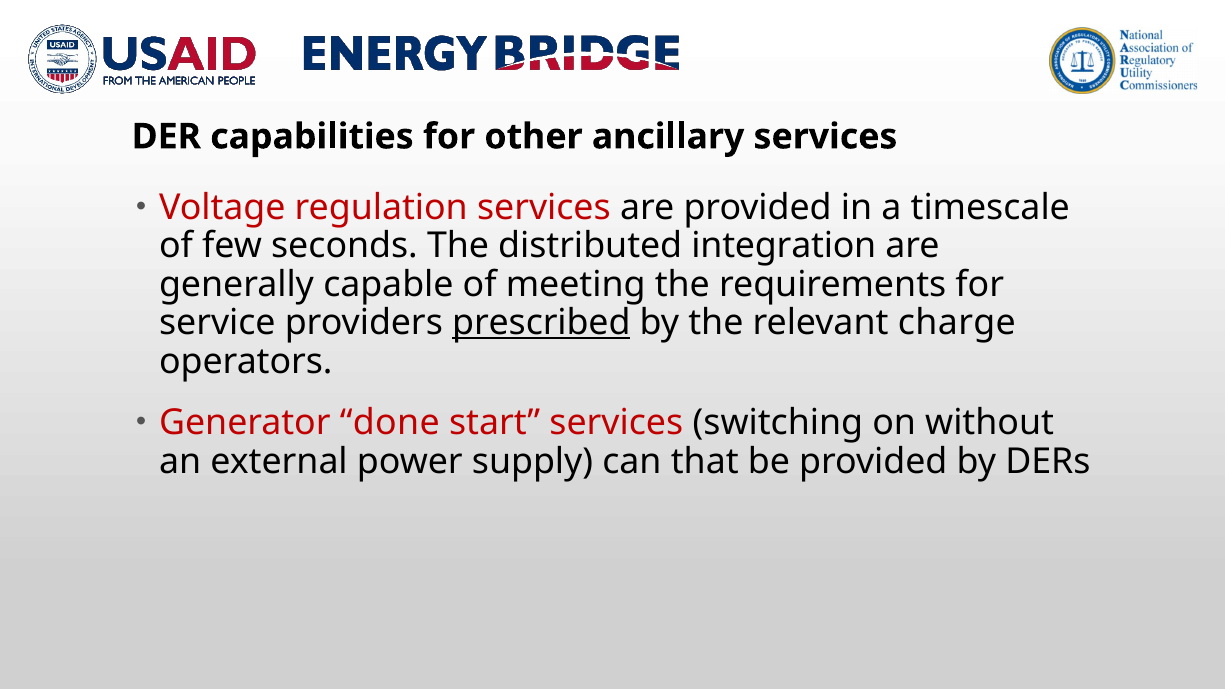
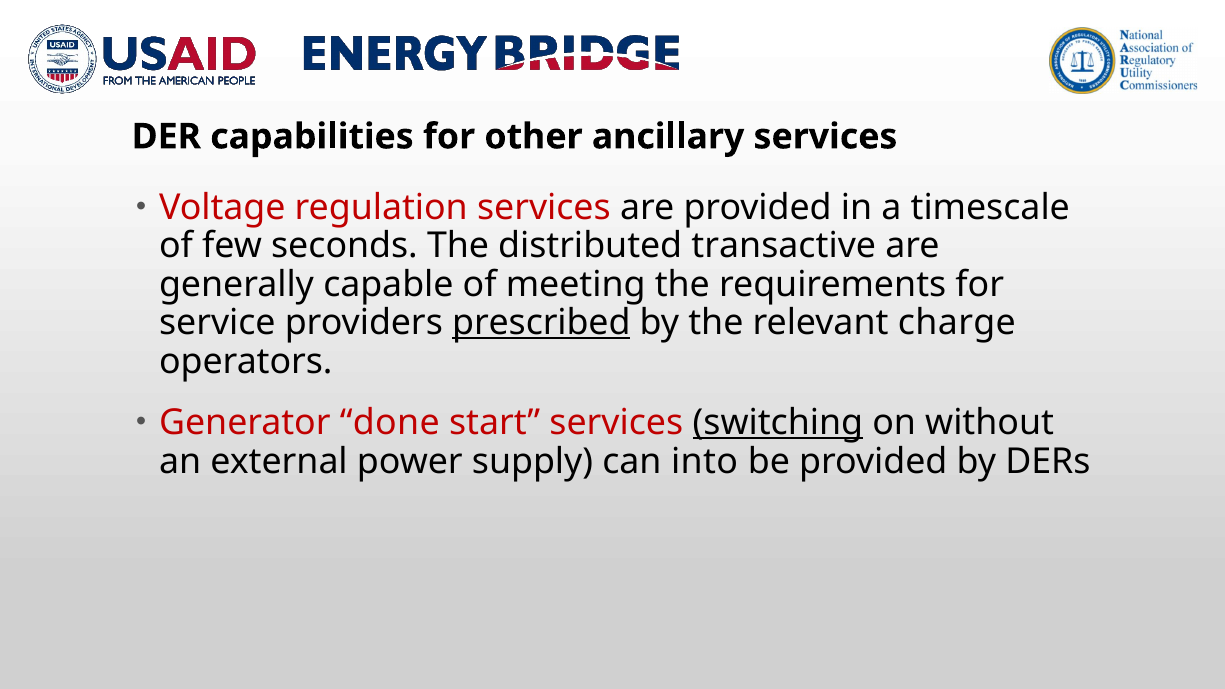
integration: integration -> transactive (784, 246)
switching underline: none -> present (778, 423)
that: that -> into (705, 462)
